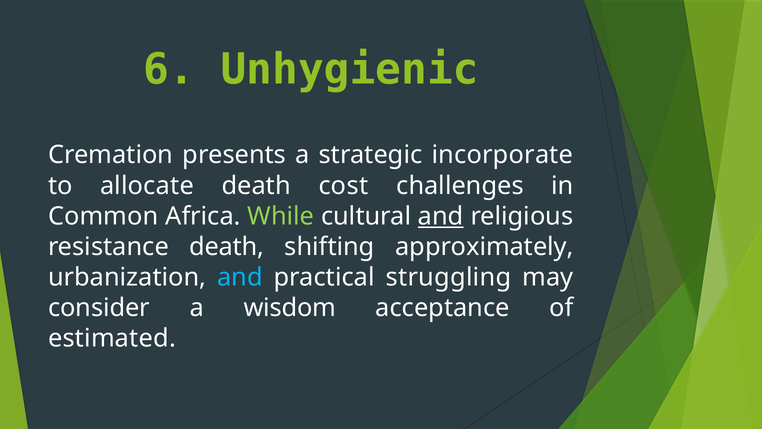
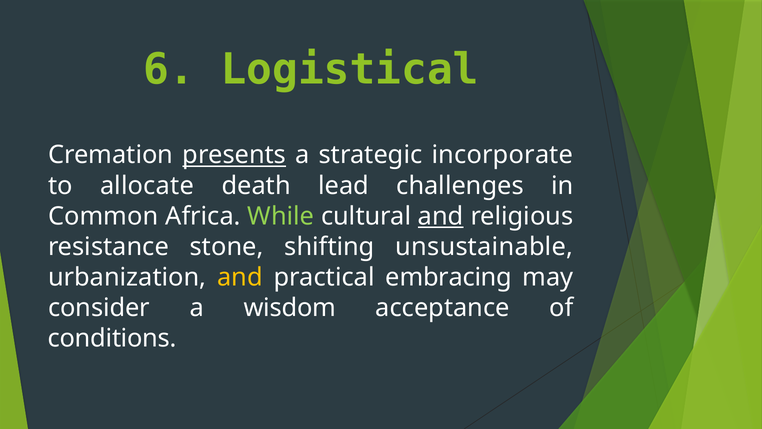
Unhygienic: Unhygienic -> Logistical (350, 70)
presents underline: none -> present (234, 155)
cost: cost -> lead (343, 185)
resistance death: death -> stone (227, 246)
approximately: approximately -> unsustainable (484, 246)
and colour: light blue -> yellow (240, 277)
struggling: struggling -> embracing (449, 277)
estimated: estimated -> conditions (112, 338)
